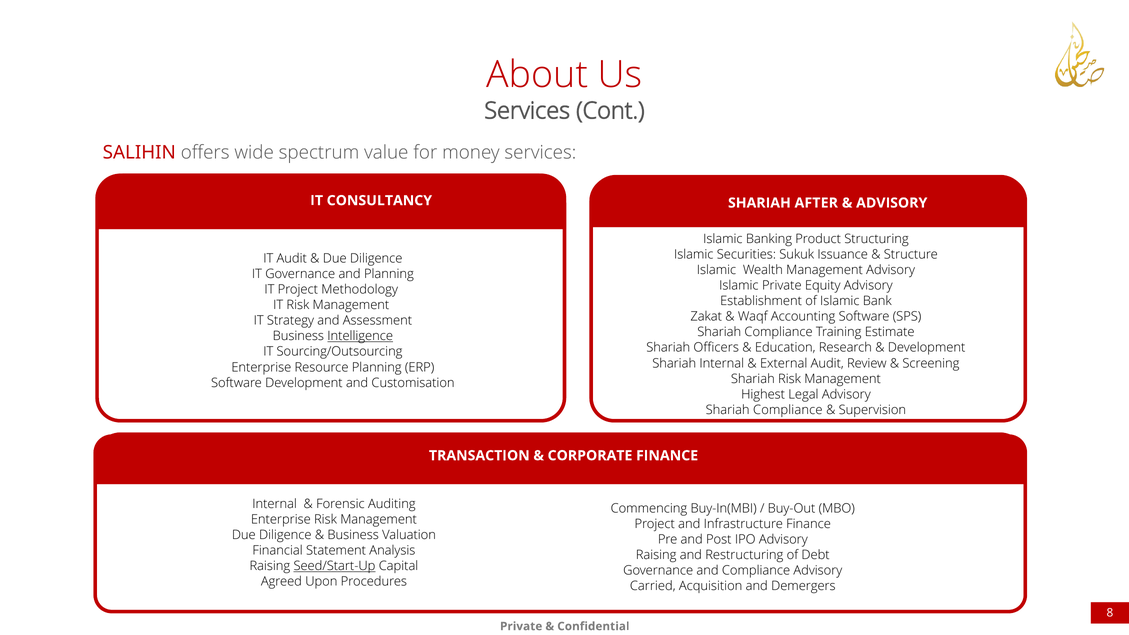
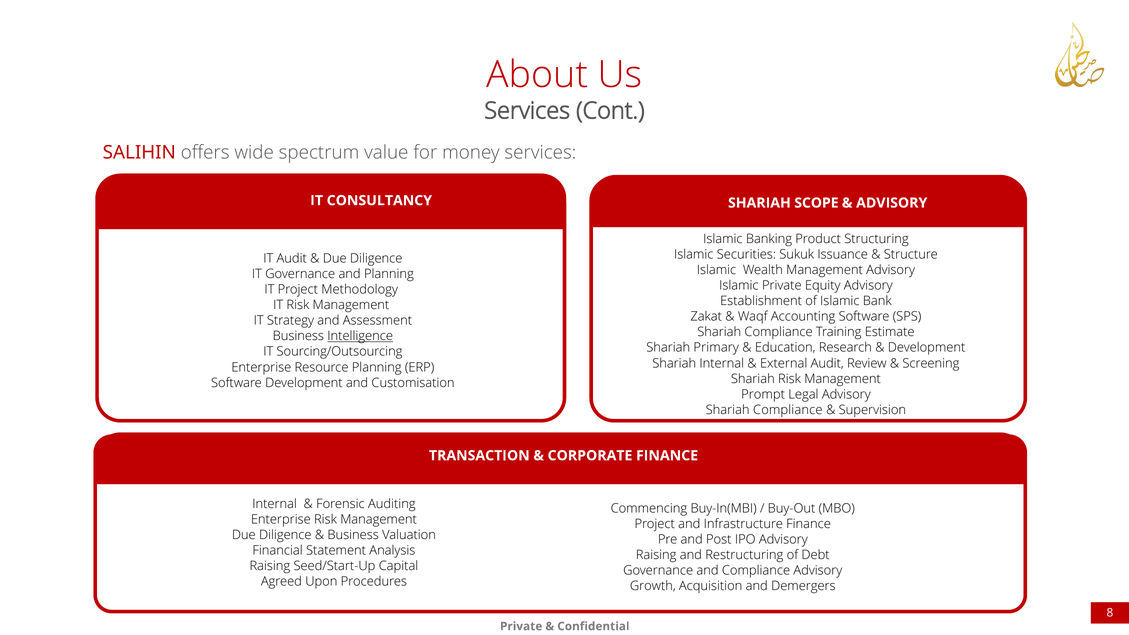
AFTER: AFTER -> SCOPE (816, 203)
Officers: Officers -> Primary (716, 348)
Highest: Highest -> Prompt (763, 394)
Seed/Start-Up underline: present -> none (334, 566)
Carried: Carried -> Growth (653, 586)
